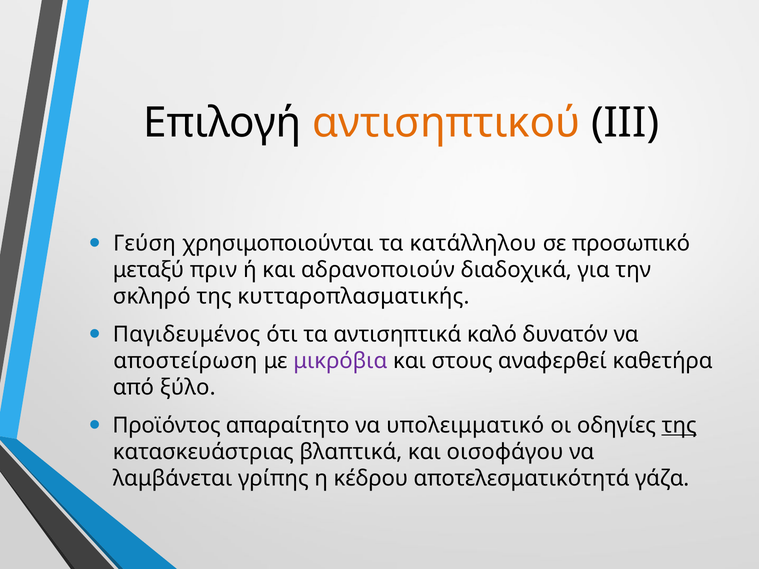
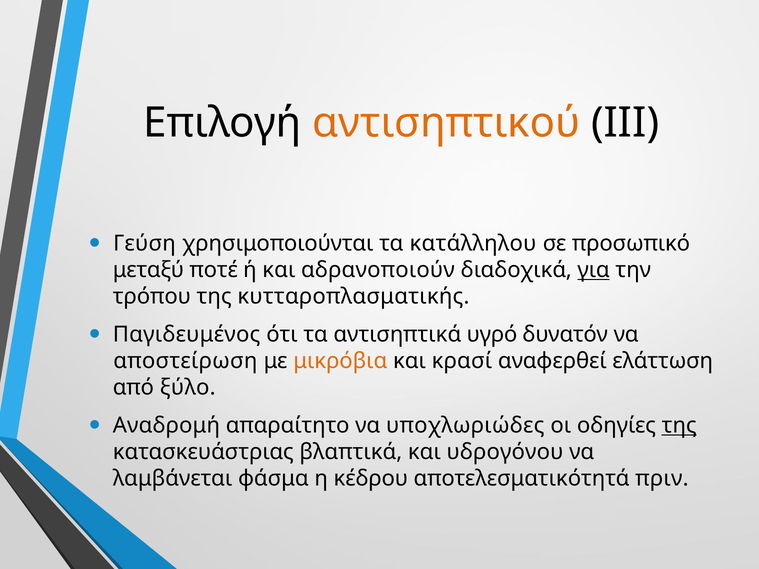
πριν: πριν -> ποτέ (214, 270)
για underline: none -> present (594, 270)
σκληρό: σκληρό -> τρόπου (152, 297)
καλό: καλό -> υγρό (492, 335)
μικρόβια colour: purple -> orange (340, 361)
στους: στους -> κρασί (462, 361)
καθετήρα: καθετήρα -> ελάττωση (663, 361)
Προϊόντος: Προϊόντος -> Αναδρομή (166, 426)
υπολειμματικό: υπολειμματικό -> υποχλωριώδες (465, 426)
οισοφάγου: οισοφάγου -> υδρογόνου (505, 452)
γρίπης: γρίπης -> φάσμα (273, 479)
γάζα: γάζα -> πριν (662, 479)
